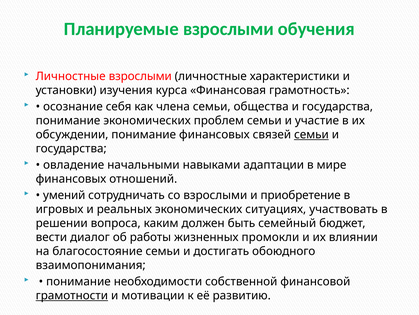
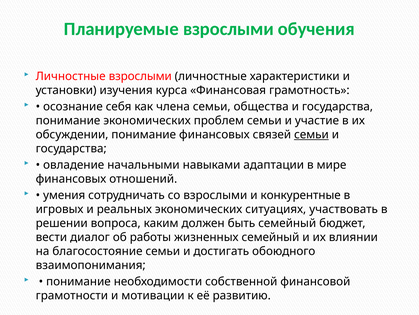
умений: умений -> умения (64, 195)
приобретение: приобретение -> конкурентные (301, 195)
жизненных промокли: промокли -> семейный (270, 237)
грамотности underline: present -> none (72, 295)
